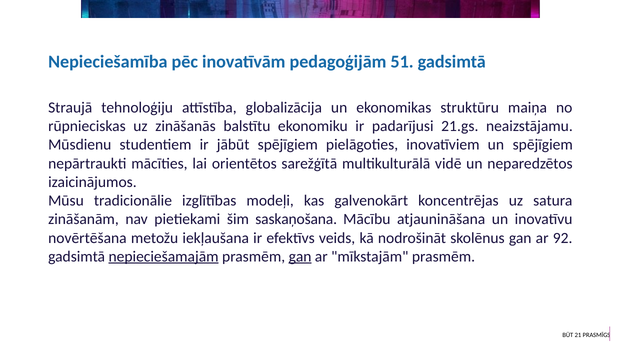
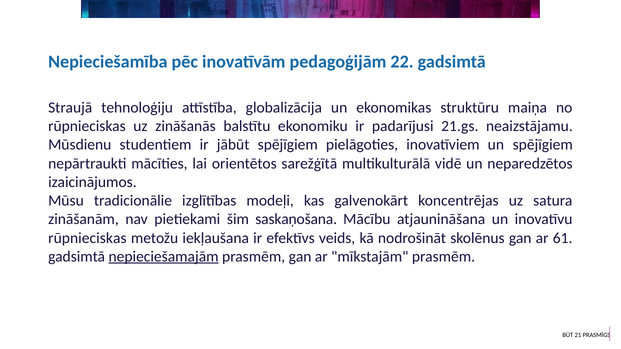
51: 51 -> 22 (402, 62)
novērtēšana: novērtēšana -> rūpnieciskas (87, 238)
92: 92 -> 61 (563, 238)
gan underline: present -> none (300, 257)
